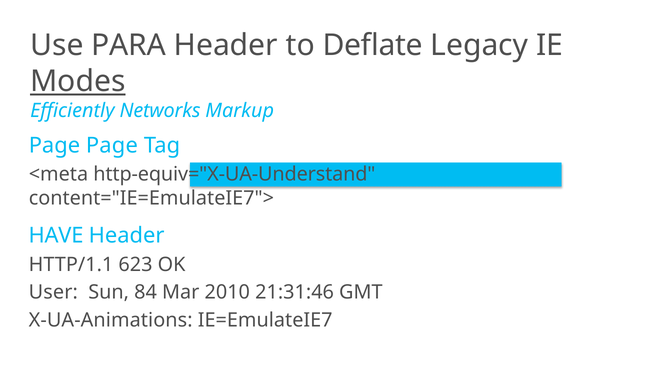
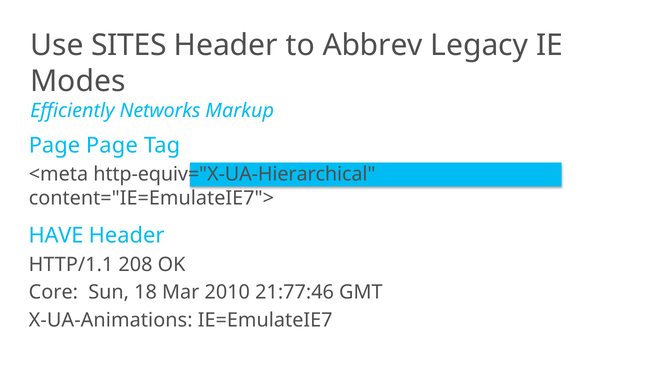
PARA: PARA -> SITES (129, 45)
Deflate: Deflate -> Abbrev (373, 45)
Modes underline: present -> none (78, 81)
http-equiv="X-UA-Understand: http-equiv="X-UA-Understand -> http-equiv="X-UA-Hierarchical (234, 174)
623: 623 -> 208 (136, 264)
User: User -> Core (53, 292)
84: 84 -> 18 (146, 292)
21:31:46: 21:31:46 -> 21:77:46 (295, 292)
